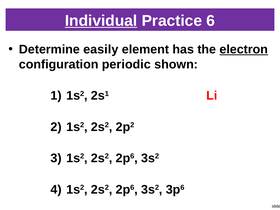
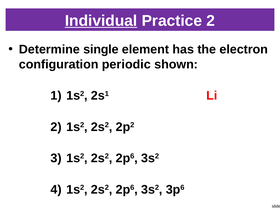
Practice 6: 6 -> 2 (211, 21)
easily: easily -> single (101, 49)
electron underline: present -> none (244, 49)
